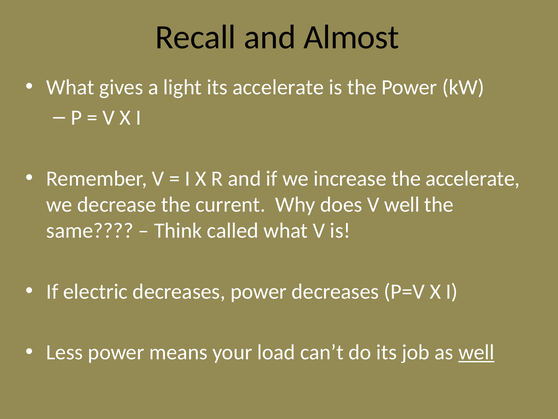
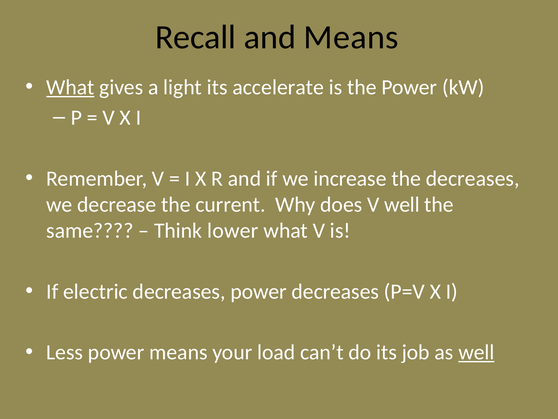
and Almost: Almost -> Means (351, 37)
What underline: none -> present (70, 87)
the accelerate: accelerate -> decreases (473, 178)
called: called -> lower (233, 230)
